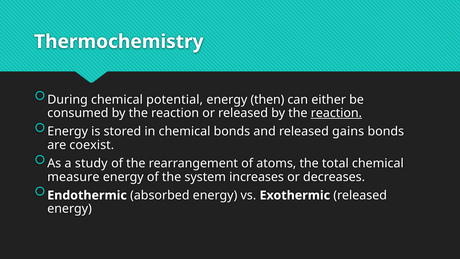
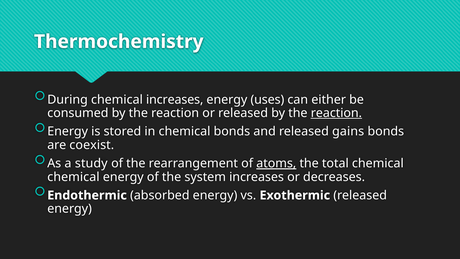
chemical potential: potential -> increases (175, 99)
then: then -> uses (267, 99)
atoms underline: none -> present (276, 163)
measure: measure -> chemical (73, 177)
